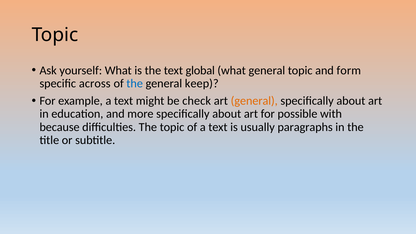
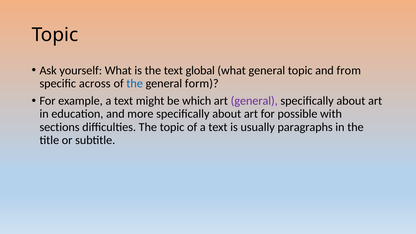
form: form -> from (349, 70)
keep: keep -> form (202, 83)
check: check -> which (197, 101)
general colour: orange -> purple (254, 101)
because: because -> sections (60, 127)
